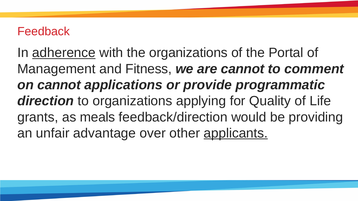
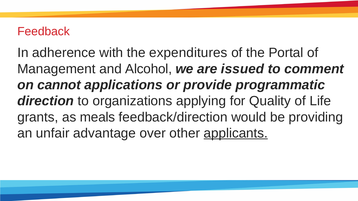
adherence underline: present -> none (64, 53)
the organizations: organizations -> expenditures (188, 53)
Fitness: Fitness -> Alcohol (149, 69)
are cannot: cannot -> issued (243, 69)
